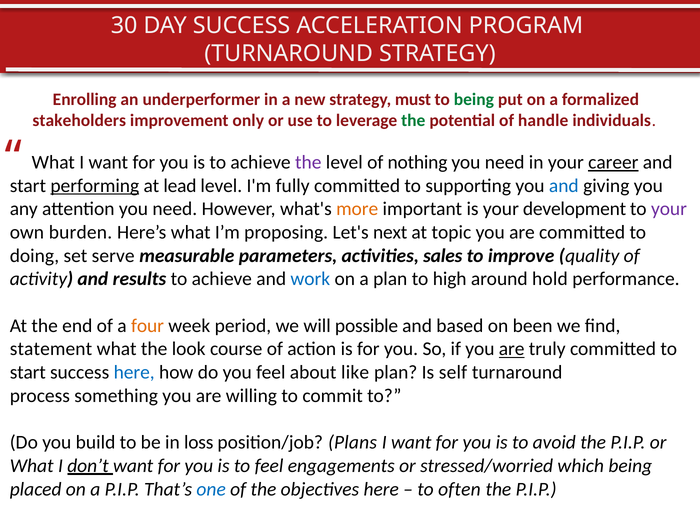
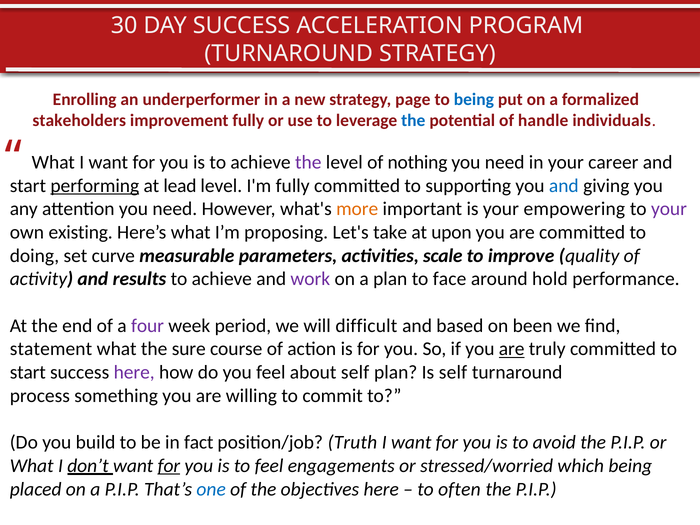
must: must -> page (413, 100)
being colour: green -> blue (474, 100)
improvement only: only -> fully (248, 121)
the colour: green -> blue (413, 121)
career underline: present -> none (613, 162)
development: development -> empowering (574, 209)
burden: burden -> existing (81, 232)
next: next -> take (390, 232)
topic: topic -> upon (451, 232)
serve: serve -> curve (113, 256)
sales: sales -> scale (443, 256)
work colour: blue -> purple (310, 279)
high: high -> face (450, 279)
four colour: orange -> purple (148, 326)
possible: possible -> difficult (366, 326)
look: look -> sure (189, 349)
here colour: blue -> purple (134, 372)
about like: like -> self (355, 372)
loss: loss -> fact (199, 442)
Plans: Plans -> Truth (352, 442)
for underline: none -> present (169, 466)
